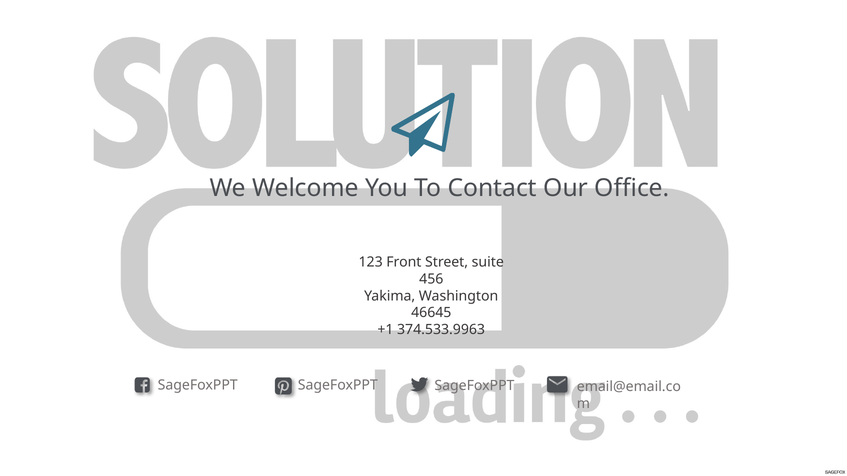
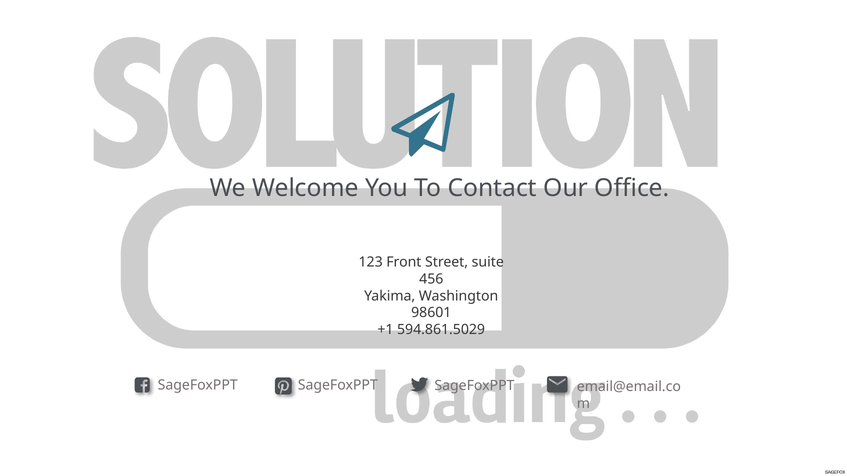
46645: 46645 -> 98601 (431, 313)
374.533.9963: 374.533.9963 -> 594.861.5029 (441, 330)
